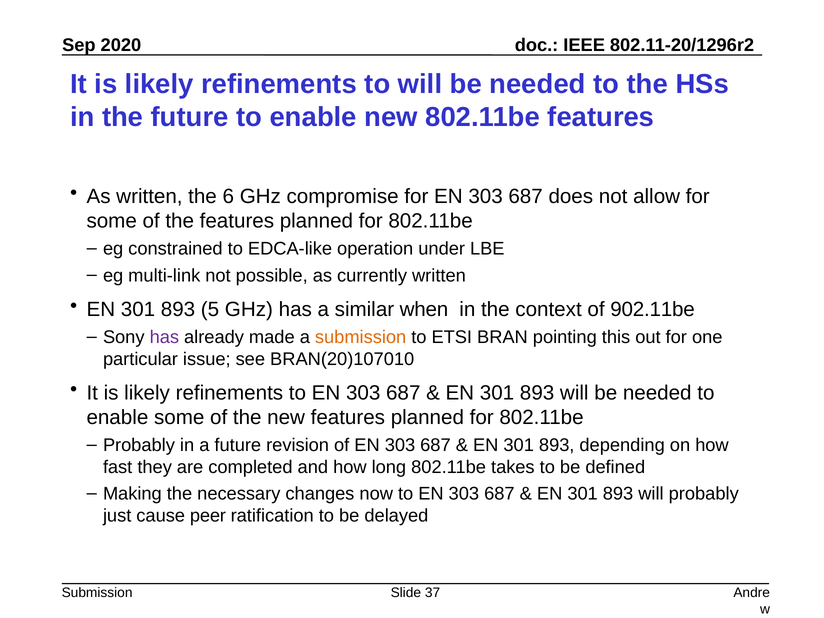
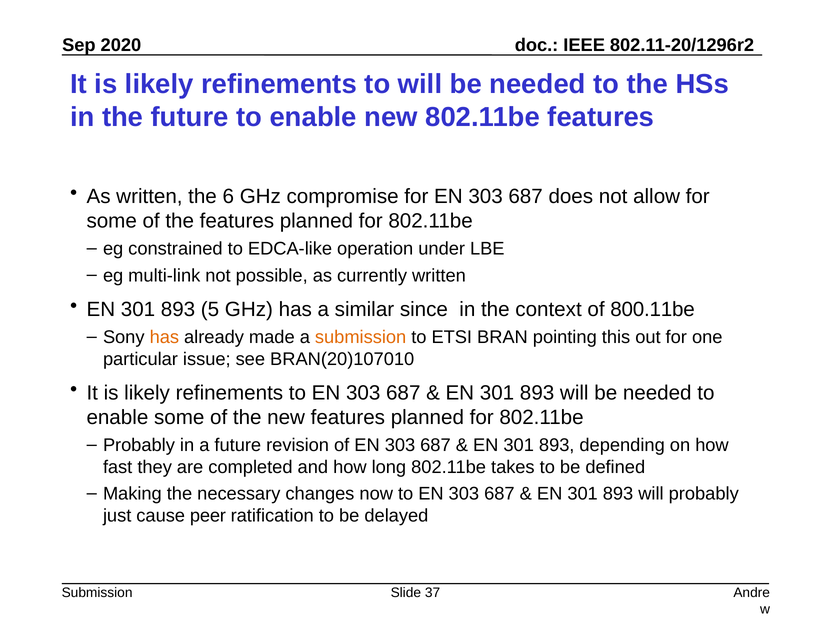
when: when -> since (424, 309)
902.11be: 902.11be -> 800.11be (653, 309)
has colour: purple -> orange (164, 337)
